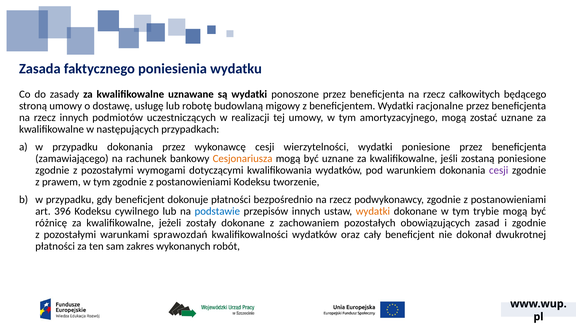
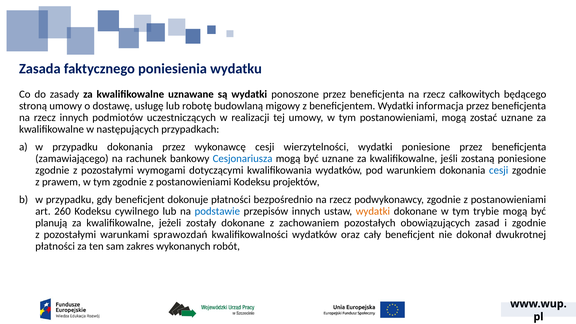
racjonalne: racjonalne -> informacja (440, 106)
tym amortyzacyjnego: amortyzacyjnego -> postanowieniami (399, 118)
Cesjonariusza colour: orange -> blue (243, 159)
cesji colour: purple -> blue (499, 170)
tworzenie: tworzenie -> projektów (296, 182)
396: 396 -> 260 (63, 211)
różnicę: różnicę -> planują (51, 223)
